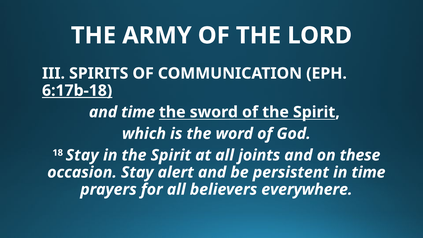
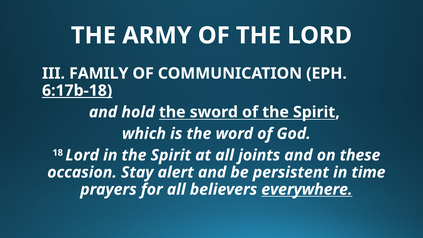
SPIRITS: SPIRITS -> FAMILY (99, 73)
and time: time -> hold (138, 112)
18 Stay: Stay -> Lord (82, 155)
everywhere underline: none -> present (307, 189)
